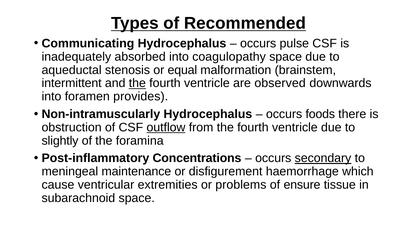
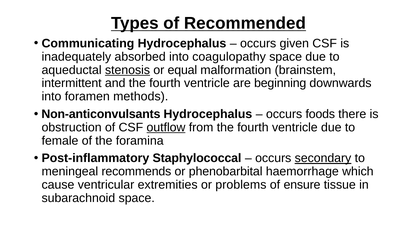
pulse: pulse -> given (294, 43)
stenosis underline: none -> present (127, 70)
the underline: present -> none (137, 83)
observed: observed -> beginning (280, 83)
provides: provides -> methods (141, 96)
Non-intramuscularly: Non-intramuscularly -> Non-anticonvulsants (101, 114)
slightly: slightly -> female (60, 140)
Concentrations: Concentrations -> Staphylococcal (197, 158)
maintenance: maintenance -> recommends (136, 171)
disfigurement: disfigurement -> phenobarbital (226, 171)
